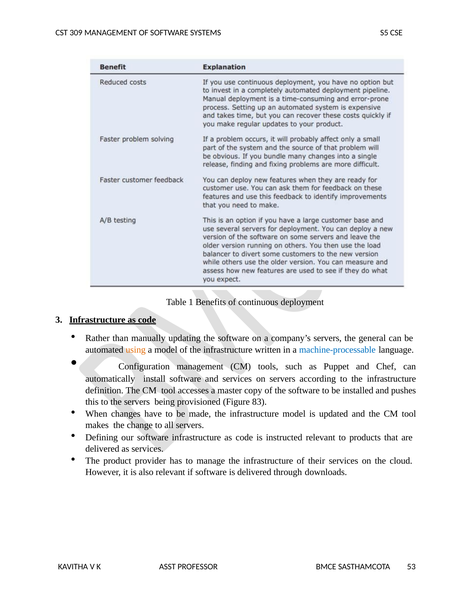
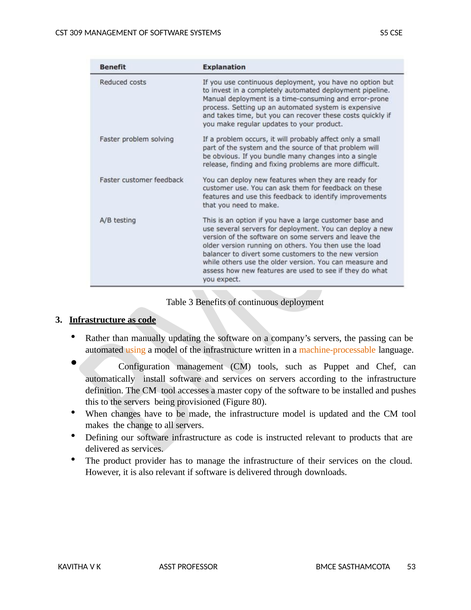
Table 1: 1 -> 3 (191, 302)
general: general -> passing (372, 338)
machine-processable colour: blue -> orange (337, 349)
83: 83 -> 80 (259, 401)
